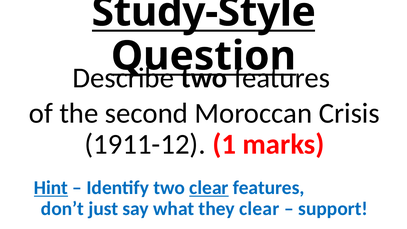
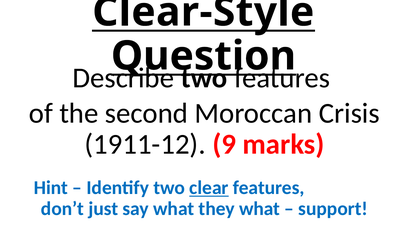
Study-Style: Study-Style -> Clear-Style (203, 12)
1: 1 -> 9 (224, 144)
Hint underline: present -> none (51, 188)
they clear: clear -> what (260, 209)
